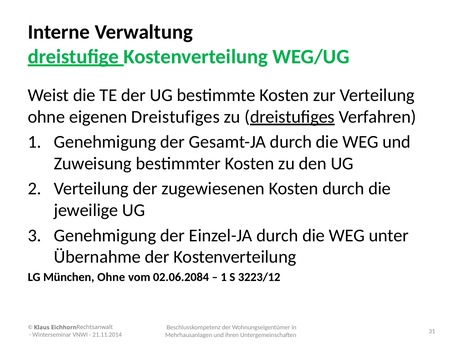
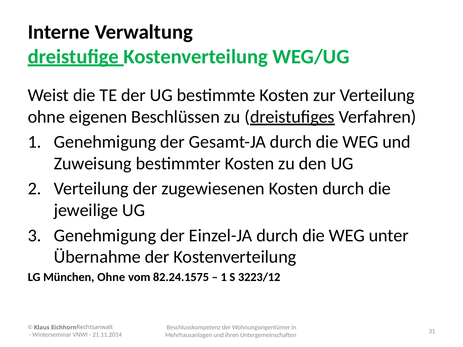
eigenen Dreistufiges: Dreistufiges -> Beschlüssen (176, 117)
02.06.2084: 02.06.2084 -> 82.24.1575 (181, 277)
